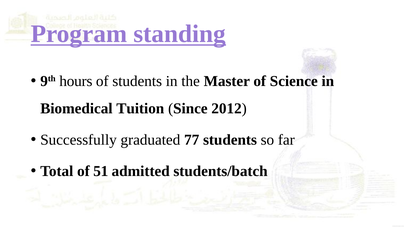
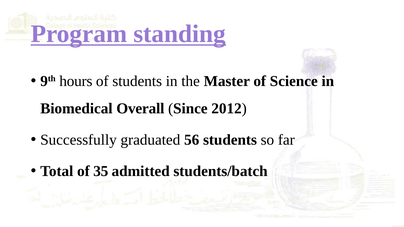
Tuition: Tuition -> Overall (140, 109)
77: 77 -> 56 (192, 140)
51: 51 -> 35 (101, 171)
